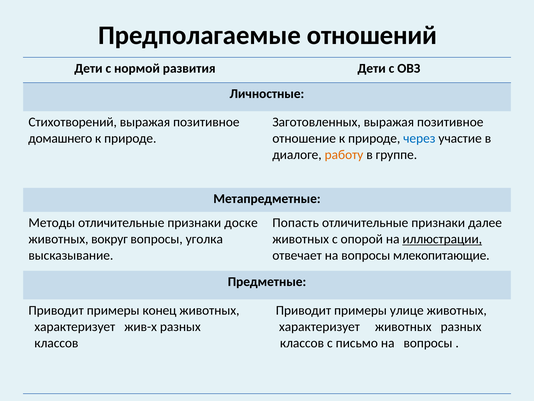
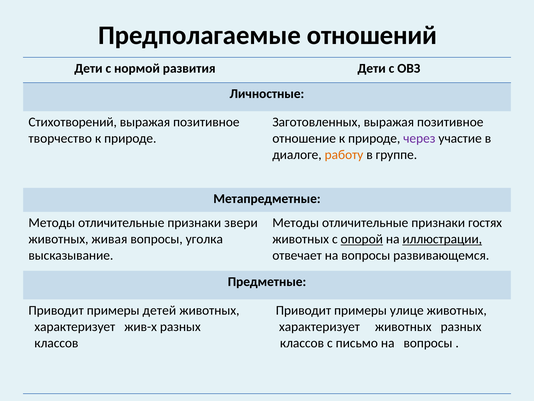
домашнего: домашнего -> творчество (60, 138)
через colour: blue -> purple (419, 138)
доске: доске -> звери (241, 223)
Попасть: Попасть -> Методы (296, 223)
далее: далее -> гостях (485, 223)
вокруг: вокруг -> живая (109, 239)
опорой underline: none -> present (362, 239)
млекопитающие: млекопитающие -> развивающемся (441, 255)
конец: конец -> детей (159, 310)
